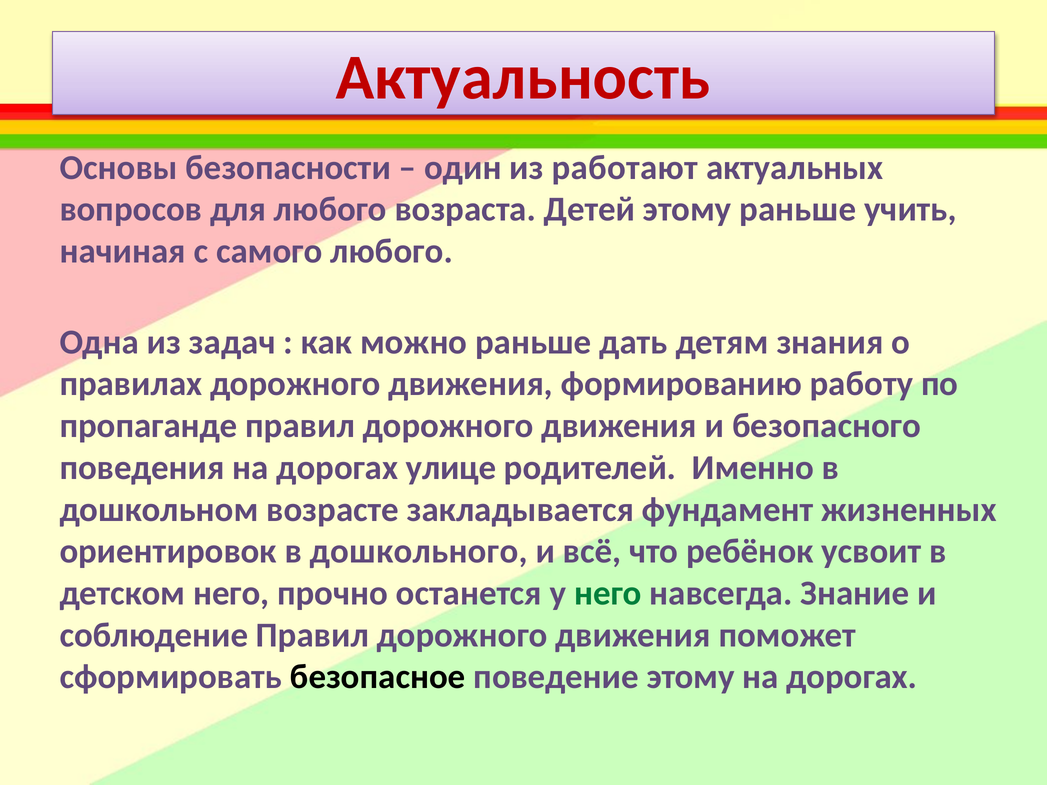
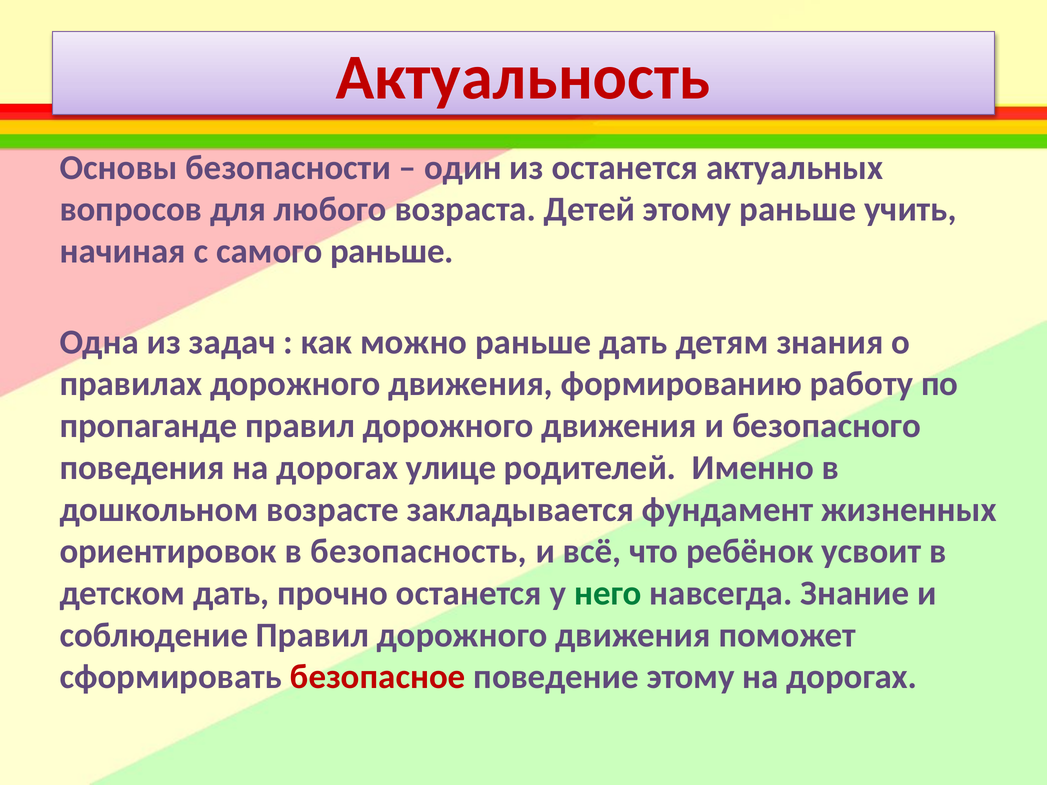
из работают: работают -> останется (625, 168)
самого любого: любого -> раньше (392, 251)
дошкольного: дошкольного -> безопасность (419, 552)
детском него: него -> дать (231, 593)
безопасное colour: black -> red (378, 677)
